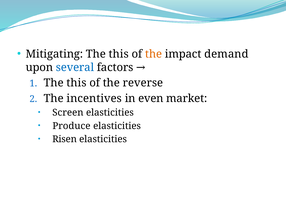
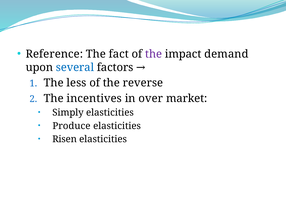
Mitigating: Mitigating -> Reference (54, 54)
this: this -> fact (119, 54)
the colour: orange -> purple (154, 54)
this: this -> less (76, 83)
even: even -> over (151, 99)
Screen: Screen -> Simply (68, 113)
